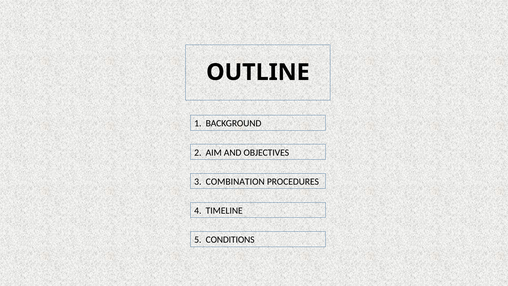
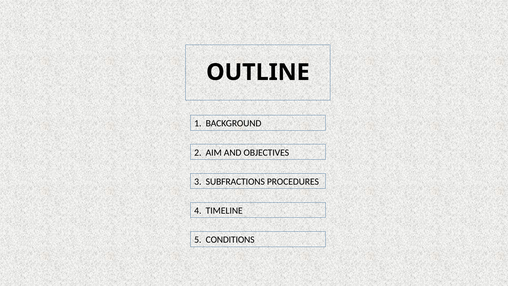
COMBINATION: COMBINATION -> SUBFRACTIONS (235, 181)
